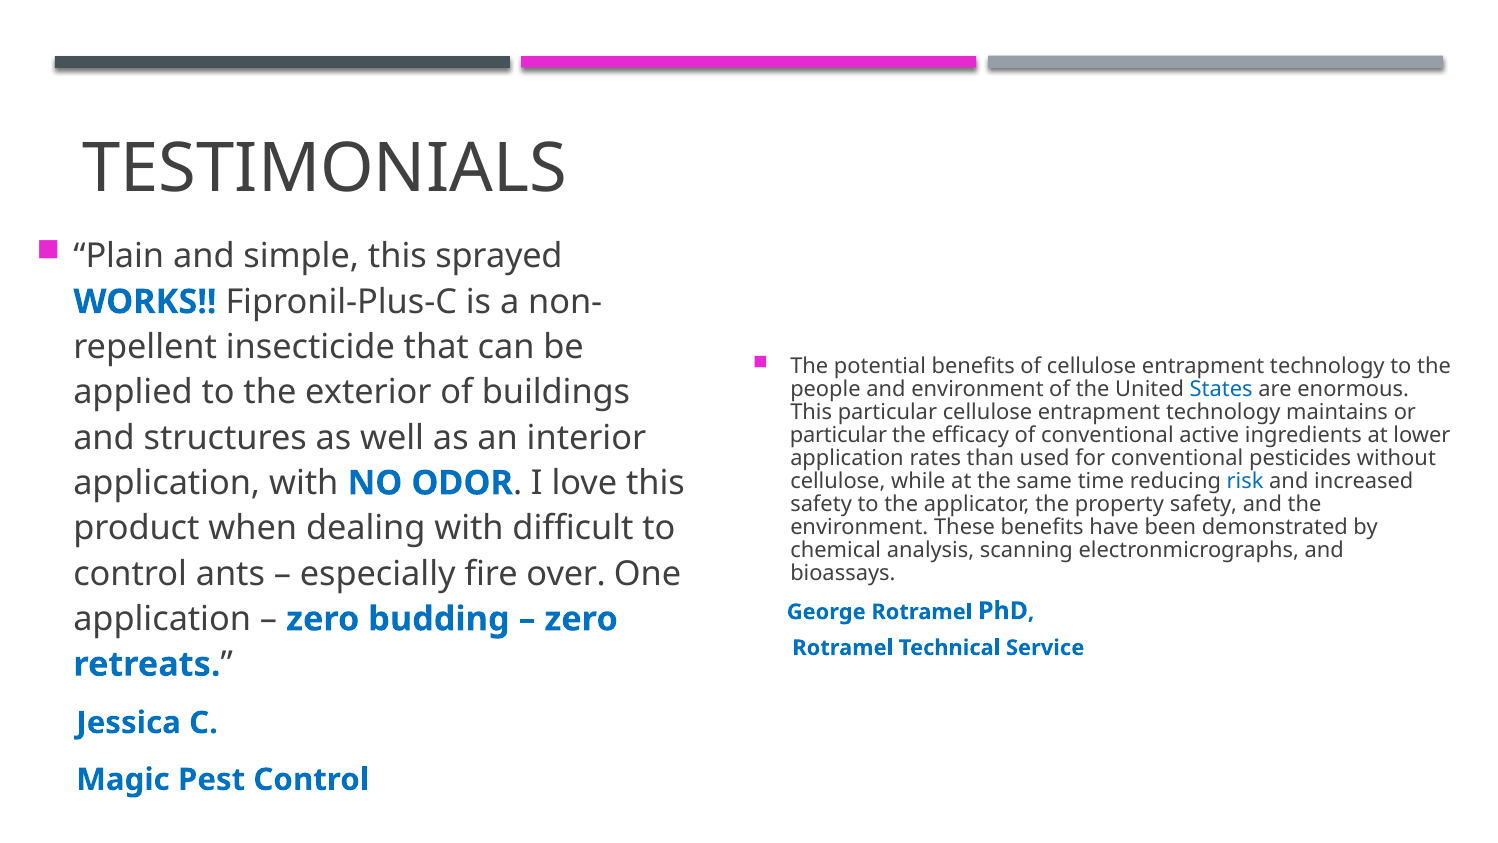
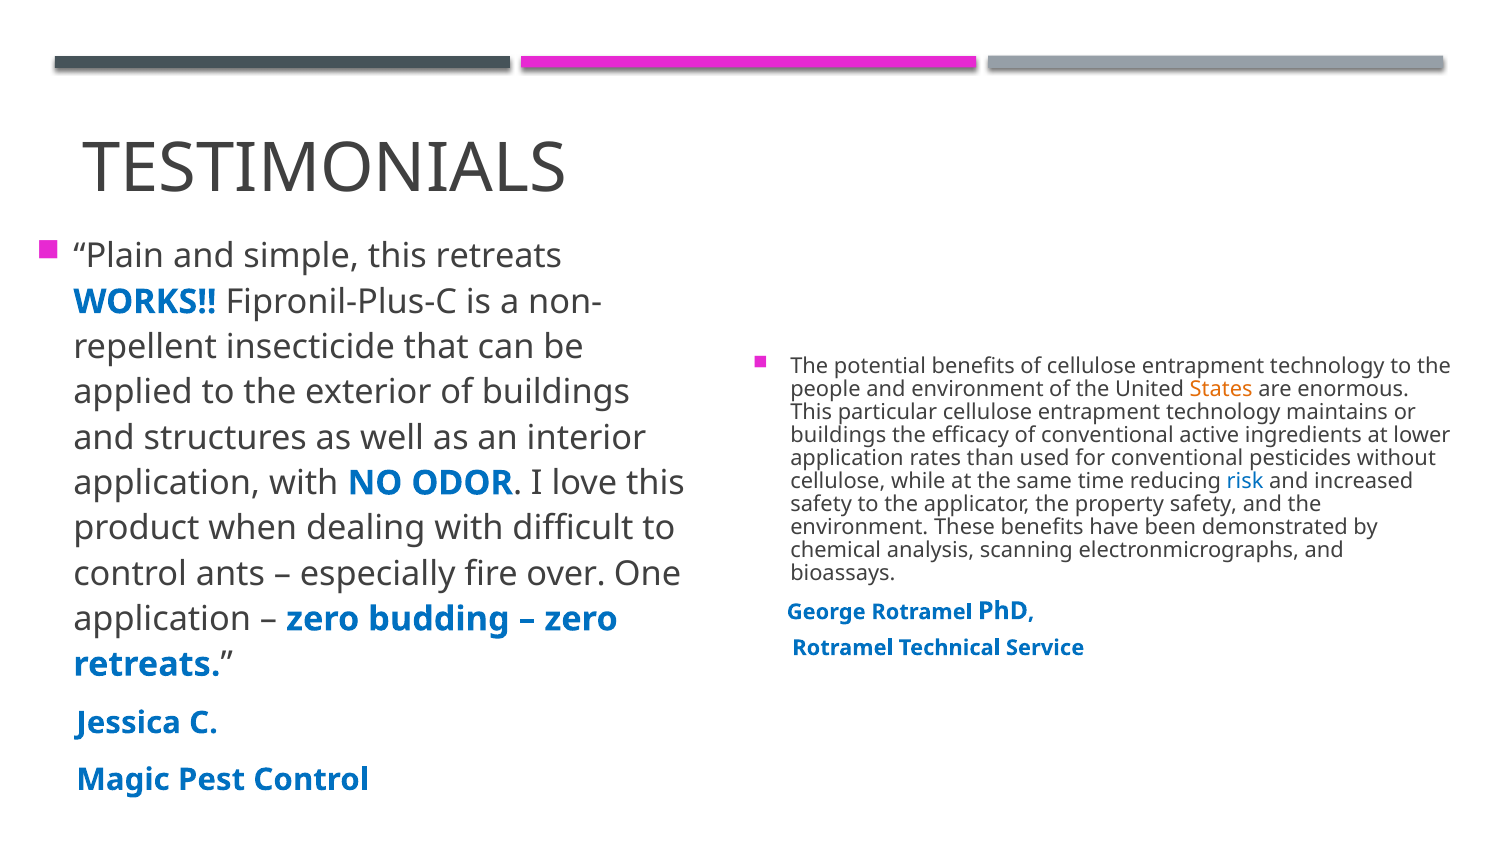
this sprayed: sprayed -> retreats (499, 256)
States colour: blue -> orange (1221, 389)
particular: particular -> buildings (838, 435)
